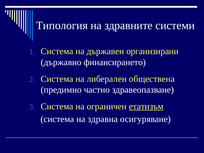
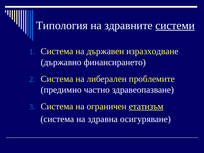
системи underline: none -> present (175, 25)
организирани: организирани -> изразходване (152, 51)
обществена: обществена -> проблемите (152, 79)
